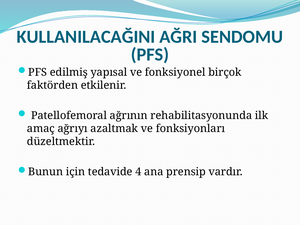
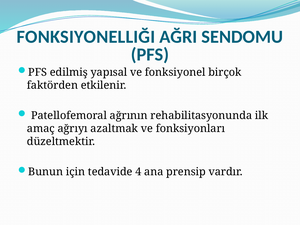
KULLANILACAĞINI: KULLANILACAĞINI -> FONKSIYONELLIĞI (86, 37)
